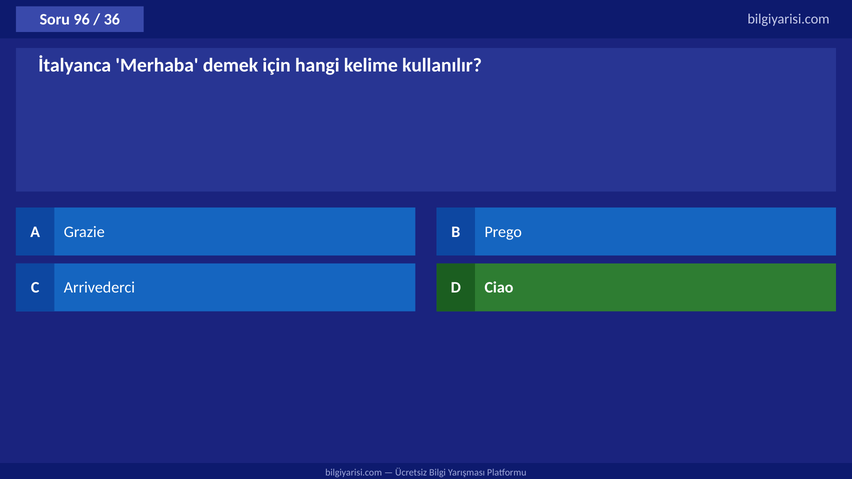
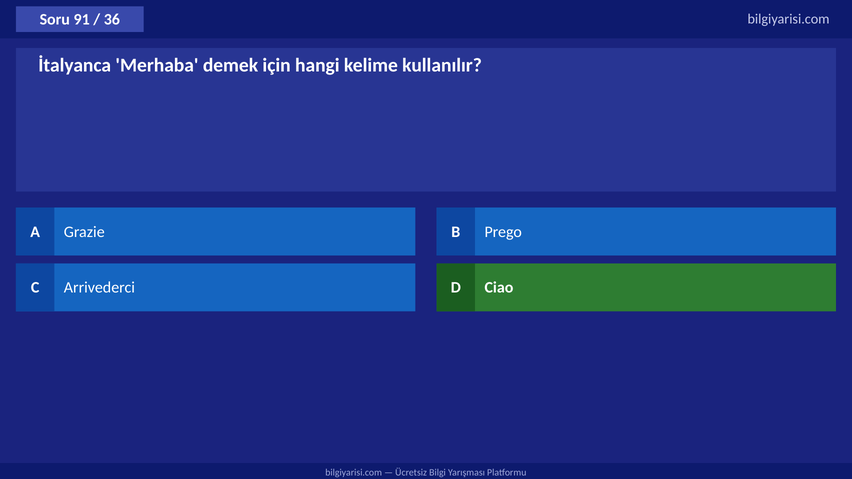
96: 96 -> 91 (82, 19)
